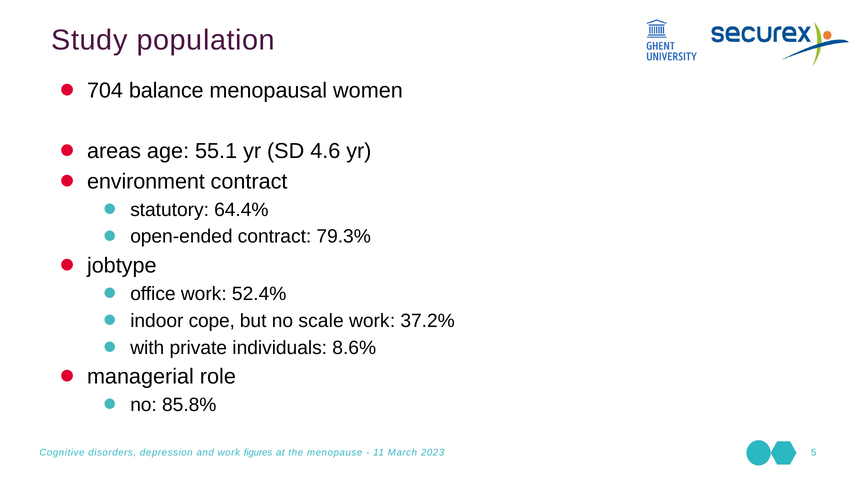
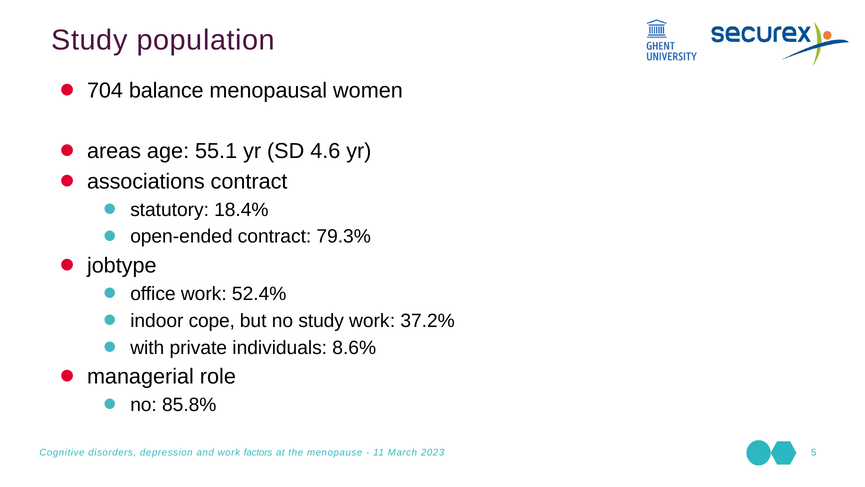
environment: environment -> associations (146, 181)
64.4%: 64.4% -> 18.4% (241, 210)
no scale: scale -> study (321, 321)
figures: figures -> factors (258, 452)
